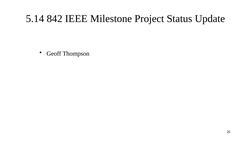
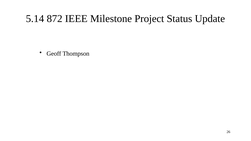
842: 842 -> 872 (55, 19)
